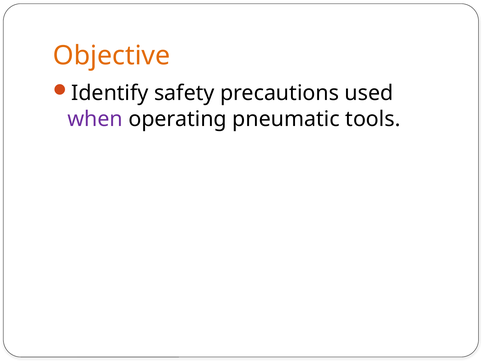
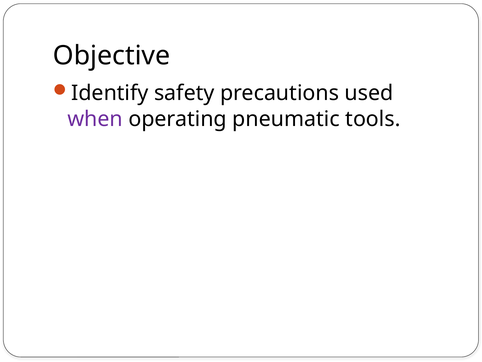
Objective colour: orange -> black (112, 56)
